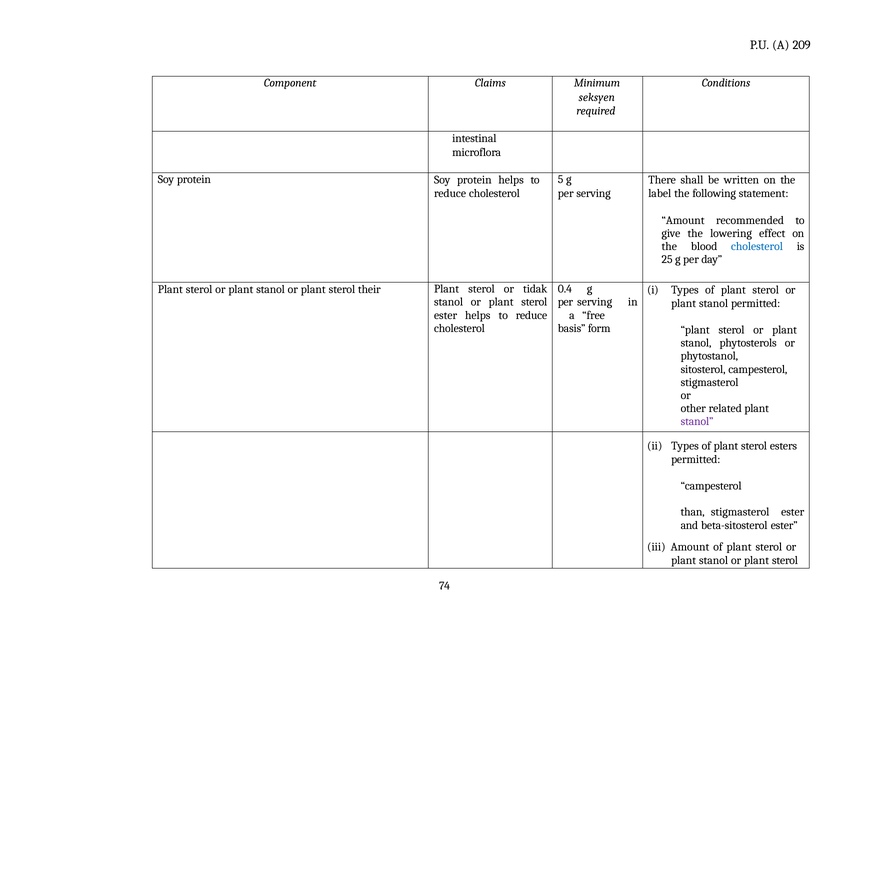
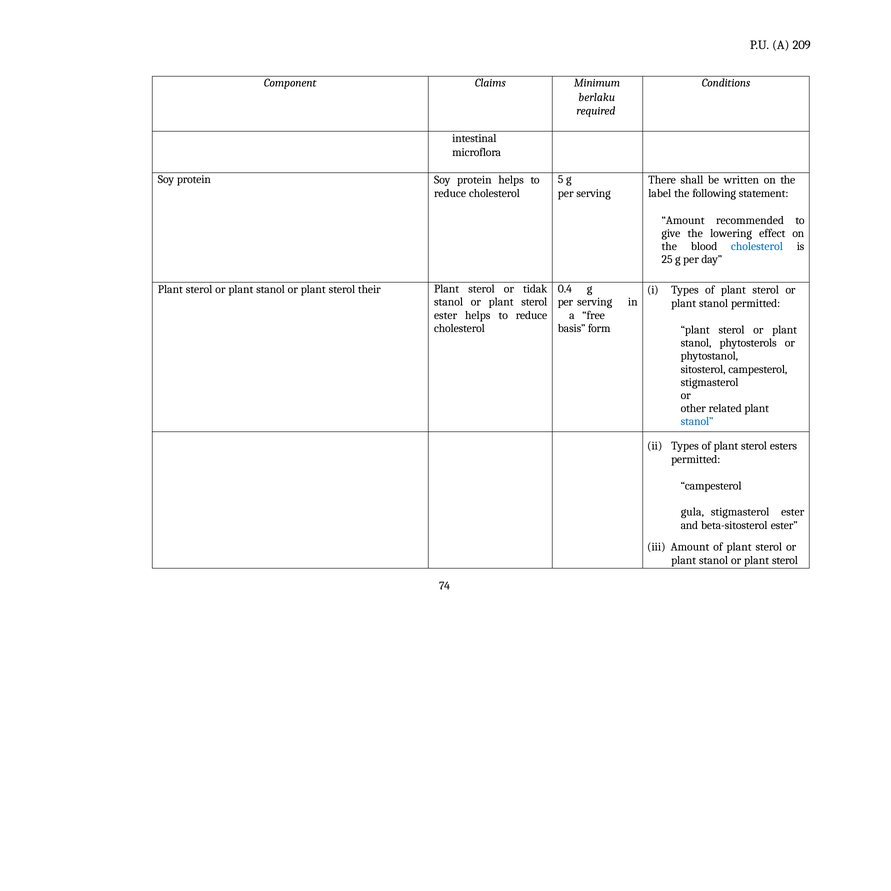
seksyen: seksyen -> berlaku (597, 97)
stanol colour: purple -> blue (697, 422)
than: than -> gula (692, 512)
